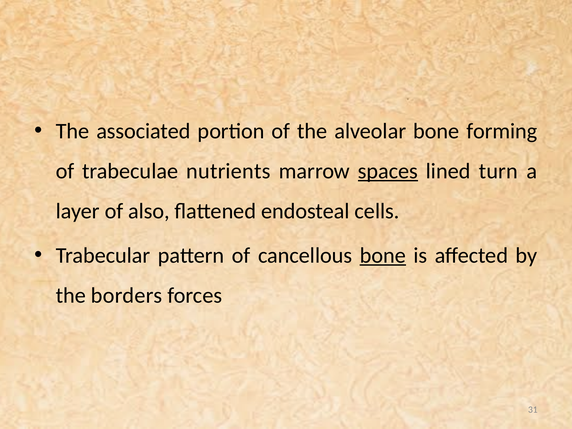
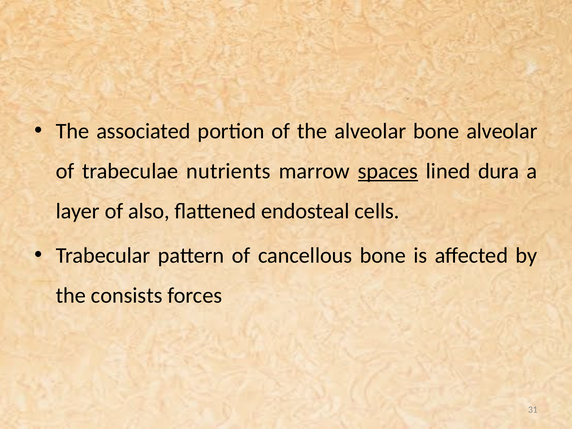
bone forming: forming -> alveolar (502, 131)
turn: turn -> dura (499, 171)
bone underline: present -> none (383, 255)
borders: borders -> consists (127, 295)
